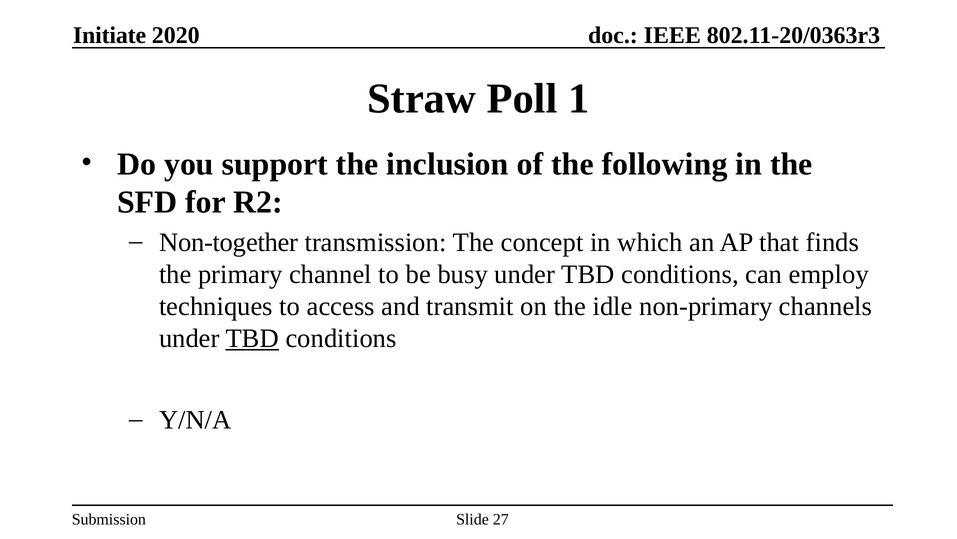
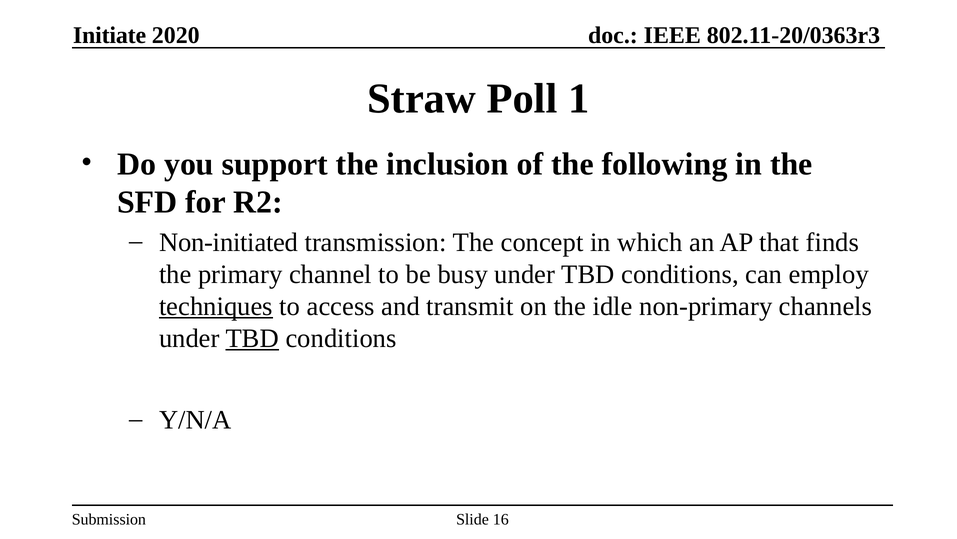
Non-together: Non-together -> Non-initiated (229, 242)
techniques underline: none -> present (216, 306)
27: 27 -> 16 (501, 519)
